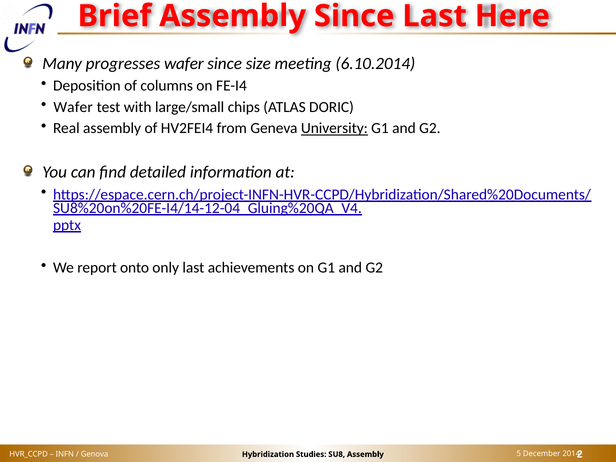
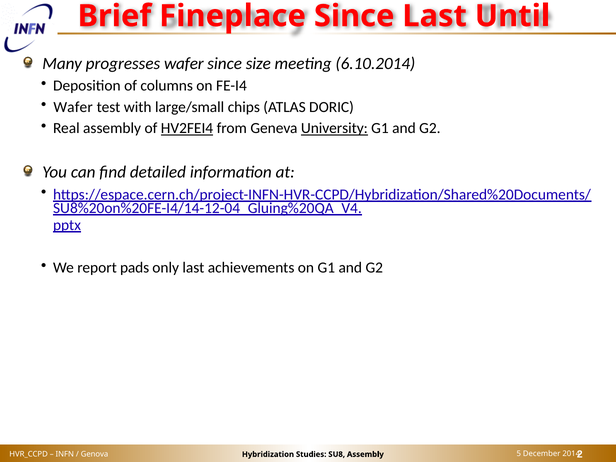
Brief Assembly: Assembly -> Fineplace (233, 16)
Here: Here -> Until (512, 16)
HV2FEI4 underline: none -> present (187, 128)
onto: onto -> pads (135, 268)
